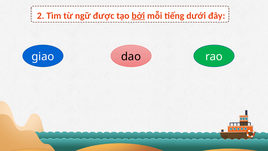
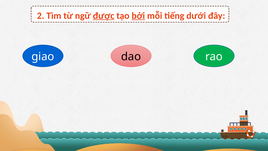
được underline: none -> present (104, 16)
